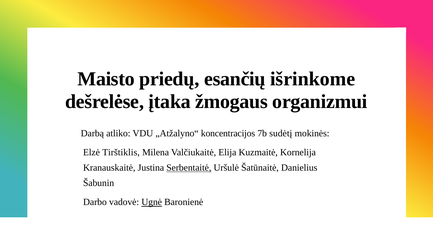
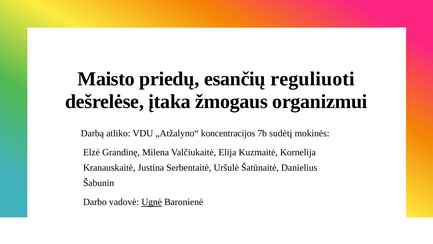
išrinkome: išrinkome -> reguliuoti (313, 79)
Tirštiklis: Tirštiklis -> Grandinę (121, 152)
Serbentaitė underline: present -> none (189, 167)
